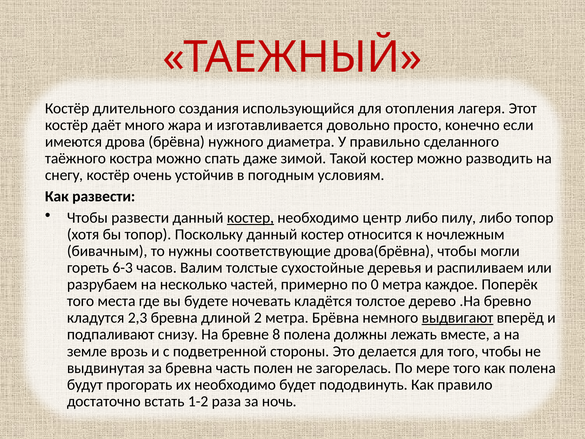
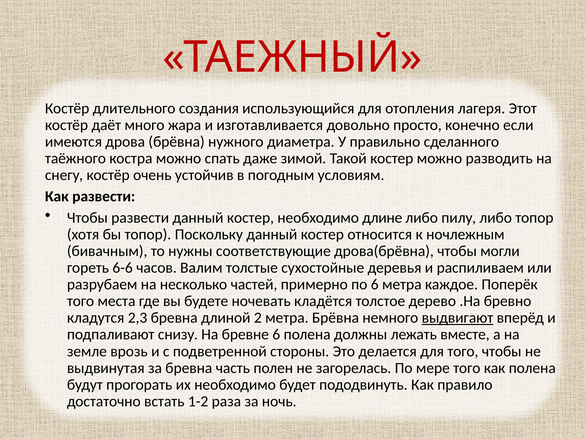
костер underline: present -> none (250, 218)
центр: центр -> длине (382, 218)
6-3: 6-3 -> 6-6 (123, 268)
по 0: 0 -> 6 (375, 284)
бревне 8: 8 -> 6 (276, 334)
